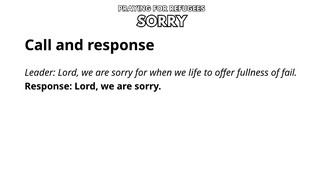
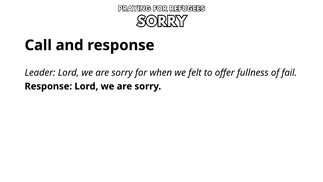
life: life -> felt (195, 73)
